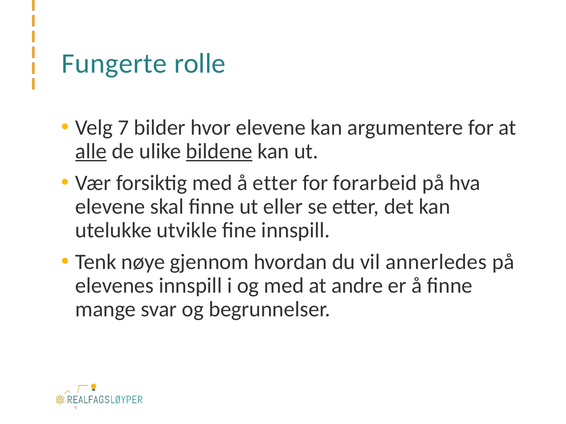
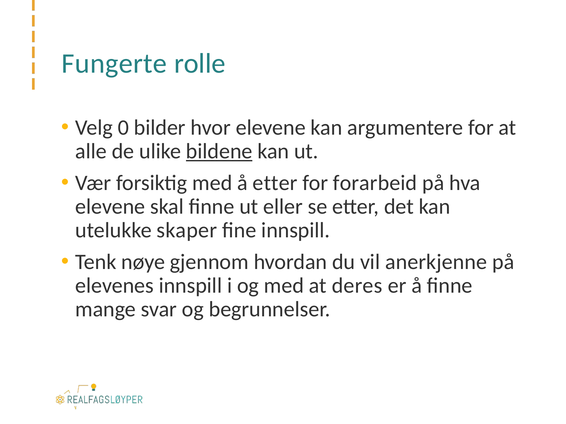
7: 7 -> 0 (123, 128)
alle underline: present -> none (91, 151)
utvikle: utvikle -> skaper (187, 231)
annerledes: annerledes -> anerkjenne (436, 262)
andre: andre -> deres (357, 286)
